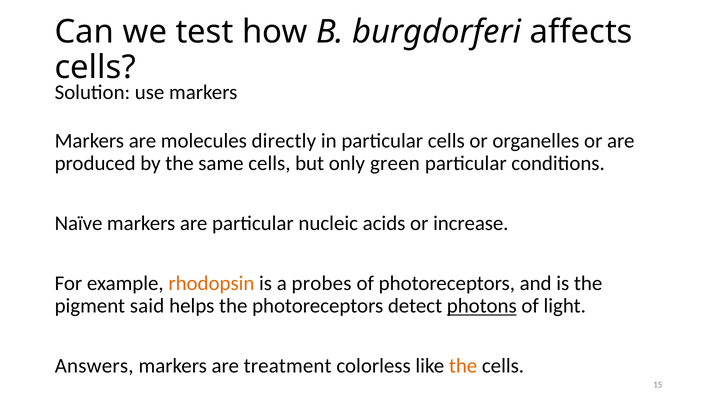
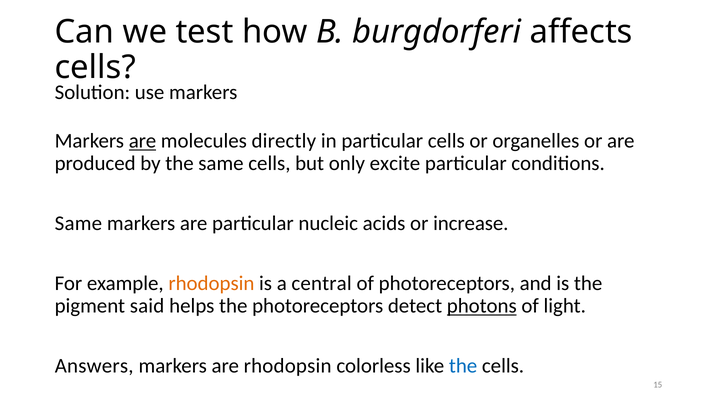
are underline: none -> present (143, 141)
green: green -> excite (395, 164)
Naïve: Naïve -> Same (78, 224)
probes: probes -> central (322, 284)
are treatment: treatment -> rhodopsin (288, 366)
the colour: orange -> blue (463, 366)
